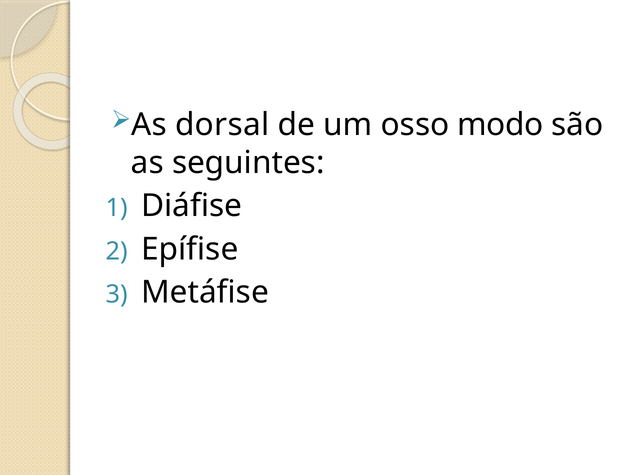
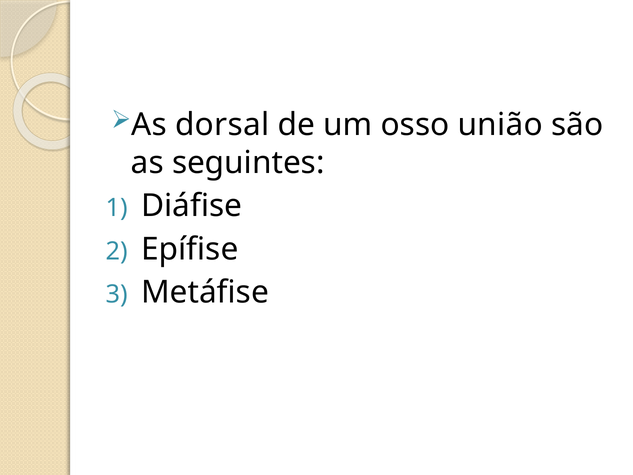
modo: modo -> união (500, 125)
